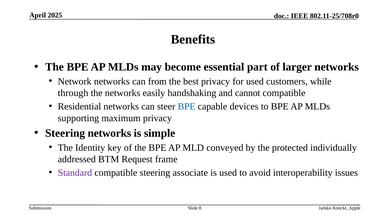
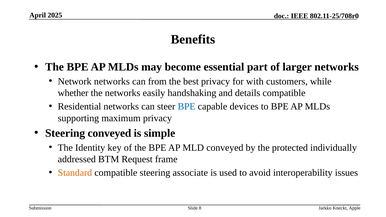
for used: used -> with (255, 81)
through: through -> whether (73, 93)
cannot: cannot -> details (248, 93)
Steering networks: networks -> conveyed (109, 133)
Standard colour: purple -> orange (75, 173)
